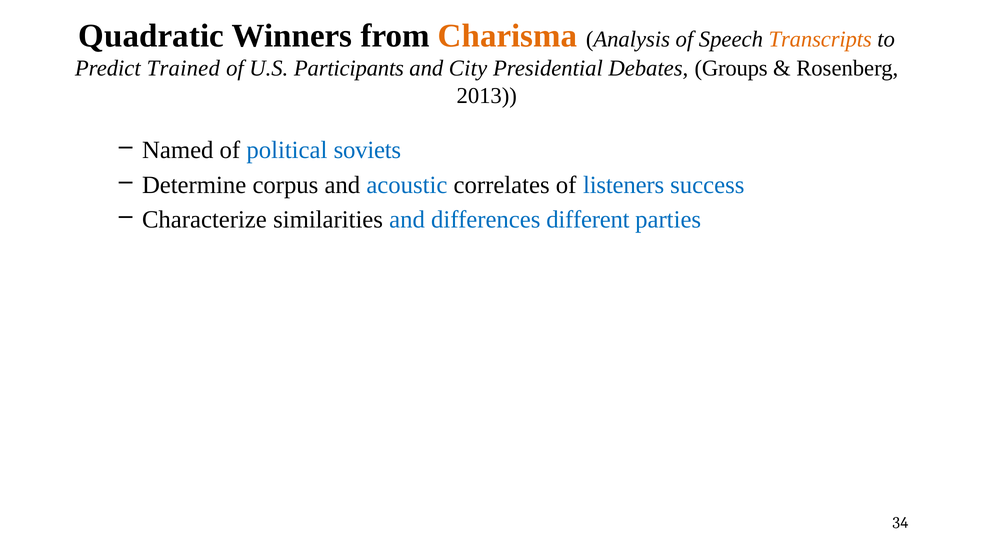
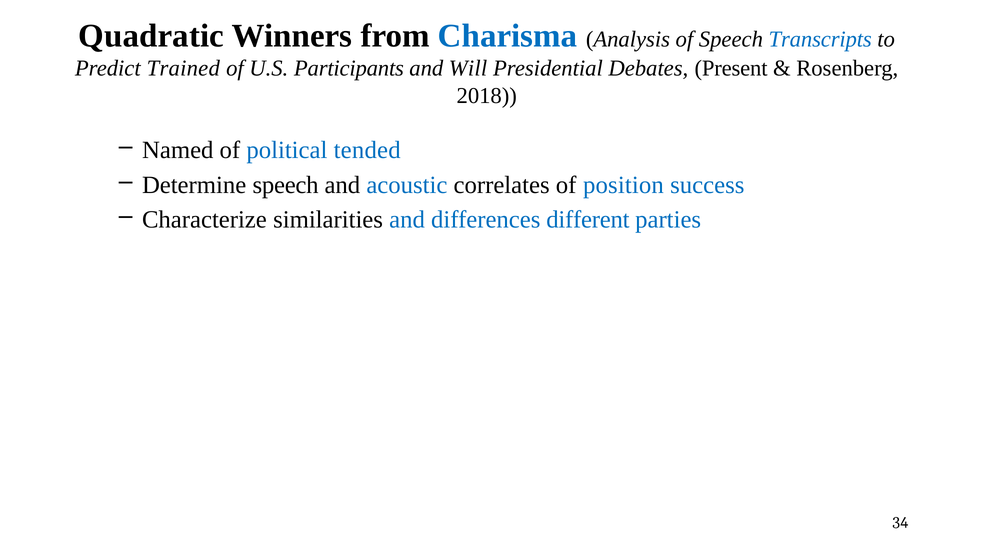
Charisma colour: orange -> blue (508, 36)
Transcripts colour: orange -> blue (820, 39)
City: City -> Will (468, 68)
Groups: Groups -> Present (731, 68)
2013: 2013 -> 2018 (487, 96)
soviets: soviets -> tended (367, 150)
Determine corpus: corpus -> speech (286, 185)
listeners: listeners -> position (623, 185)
